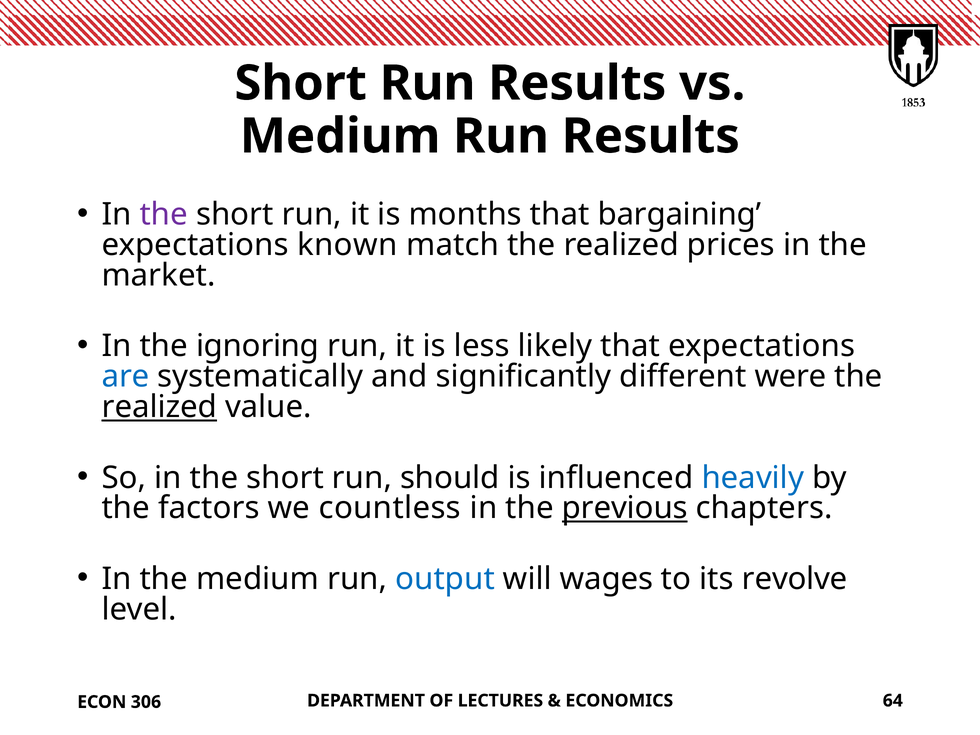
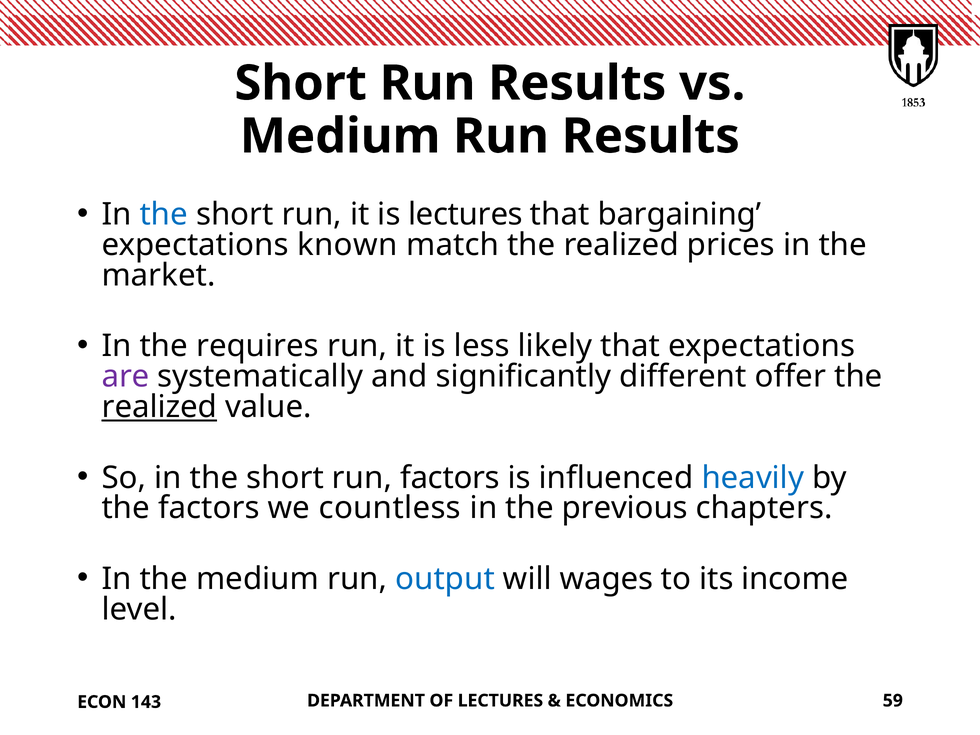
the colour: purple -> blue (164, 215)
is months: months -> lectures (465, 215)
ignoring: ignoring -> requires (258, 346)
are colour: blue -> purple (126, 377)
were: were -> offer (790, 377)
run should: should -> factors (450, 478)
previous underline: present -> none (625, 508)
revolve: revolve -> income (795, 579)
64: 64 -> 59 (893, 701)
306: 306 -> 143 (146, 702)
